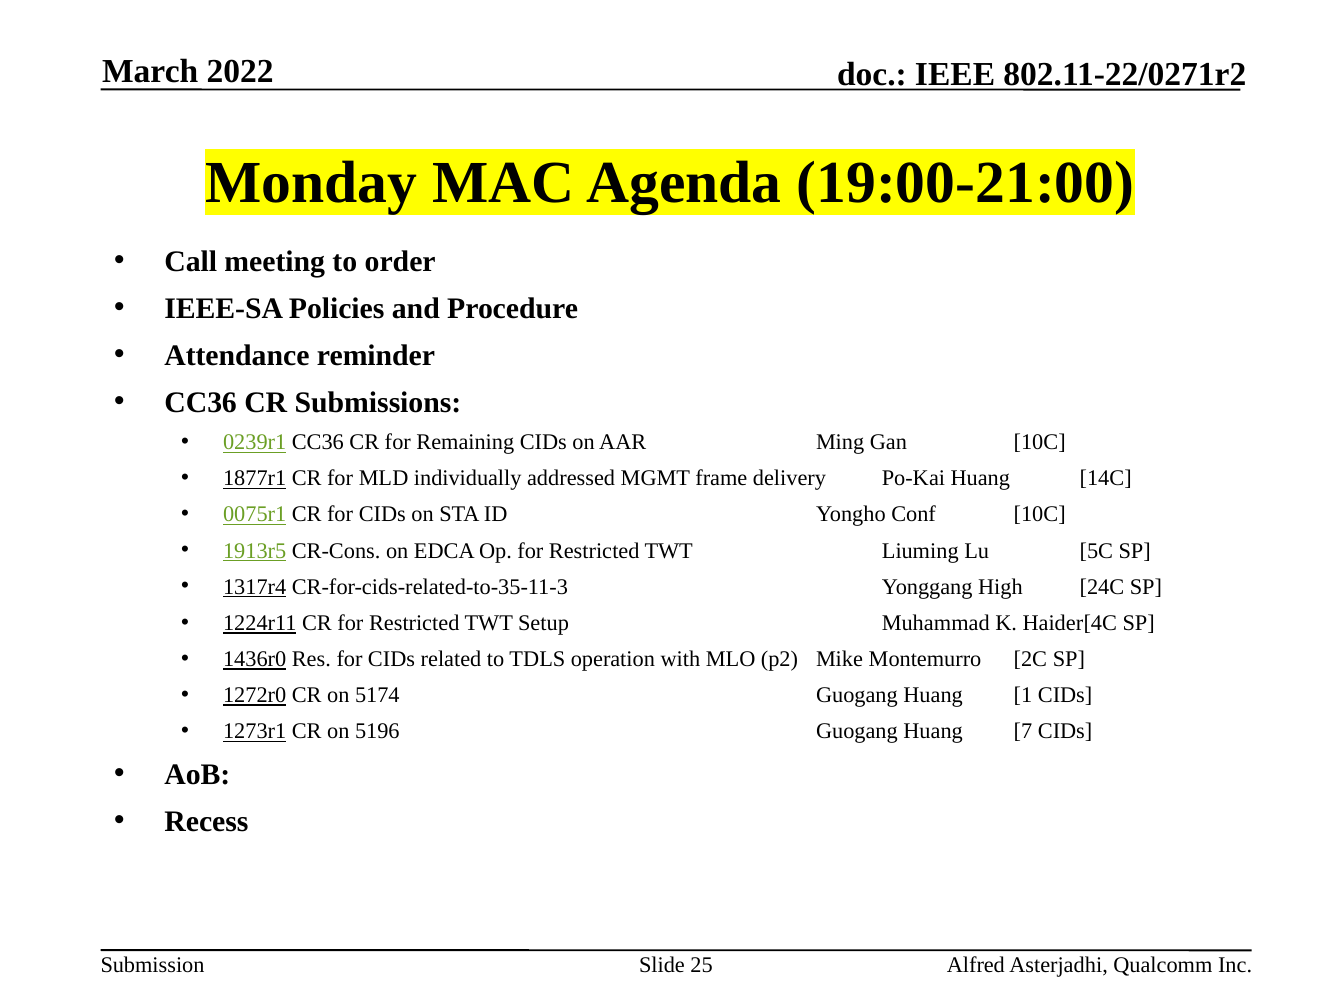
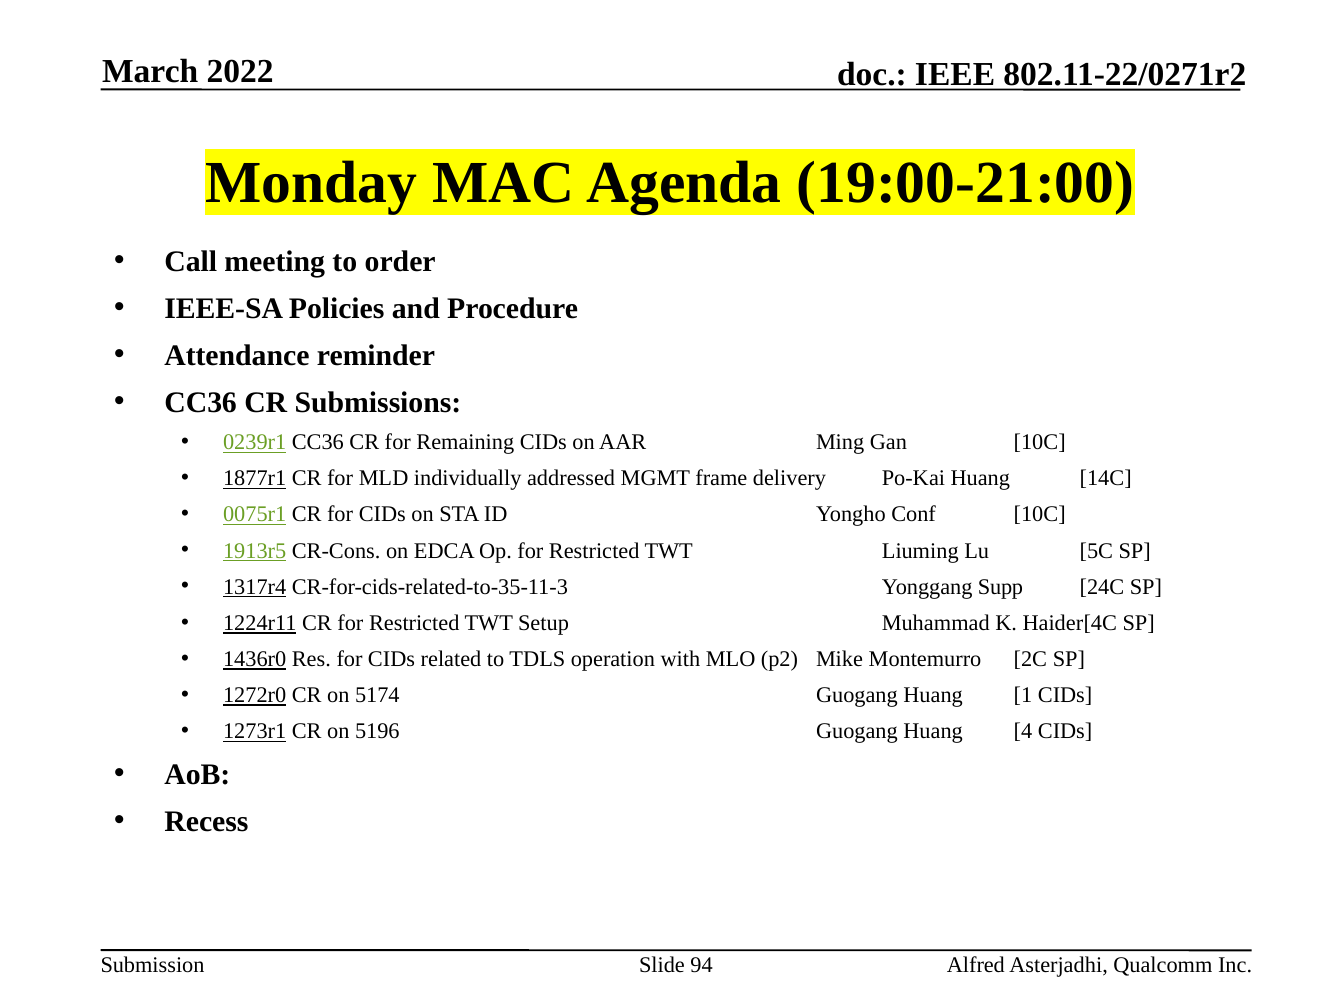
High: High -> Supp (1001, 587)
7: 7 -> 4 (1023, 731)
25: 25 -> 94 (702, 965)
